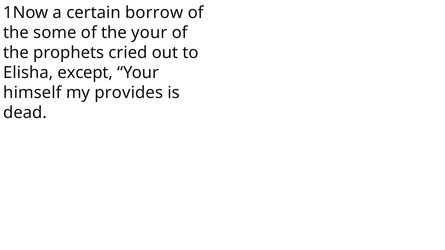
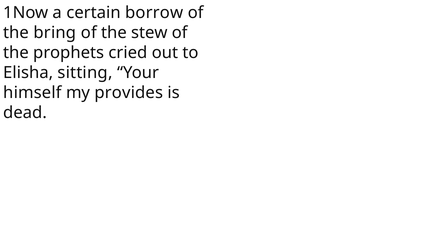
some: some -> bring (55, 33)
the your: your -> stew (149, 33)
except: except -> sitting (85, 73)
